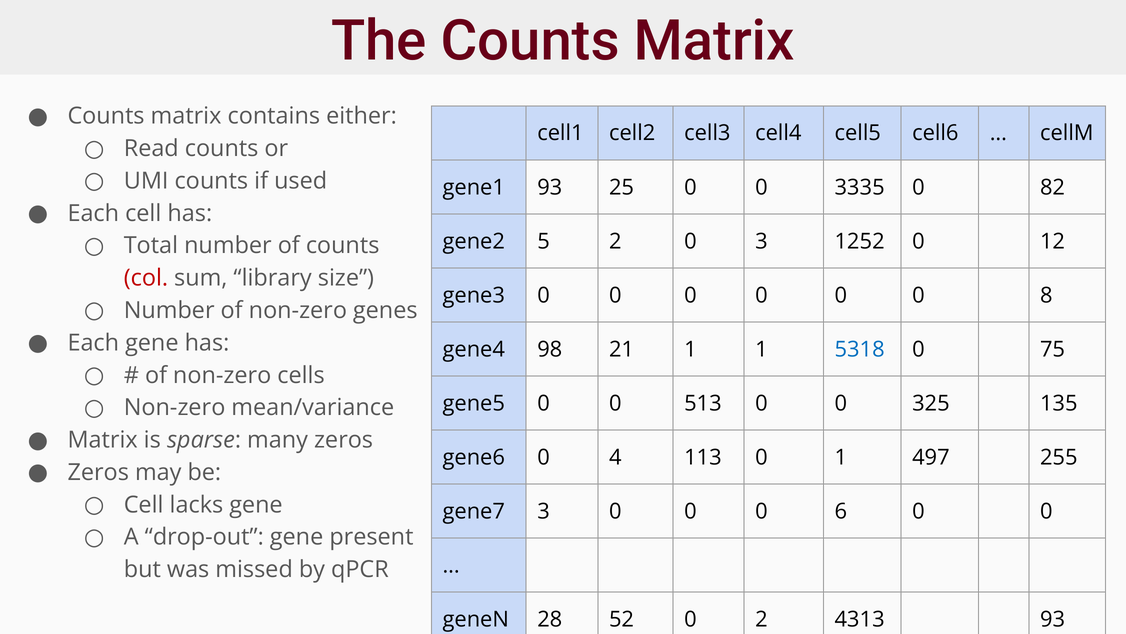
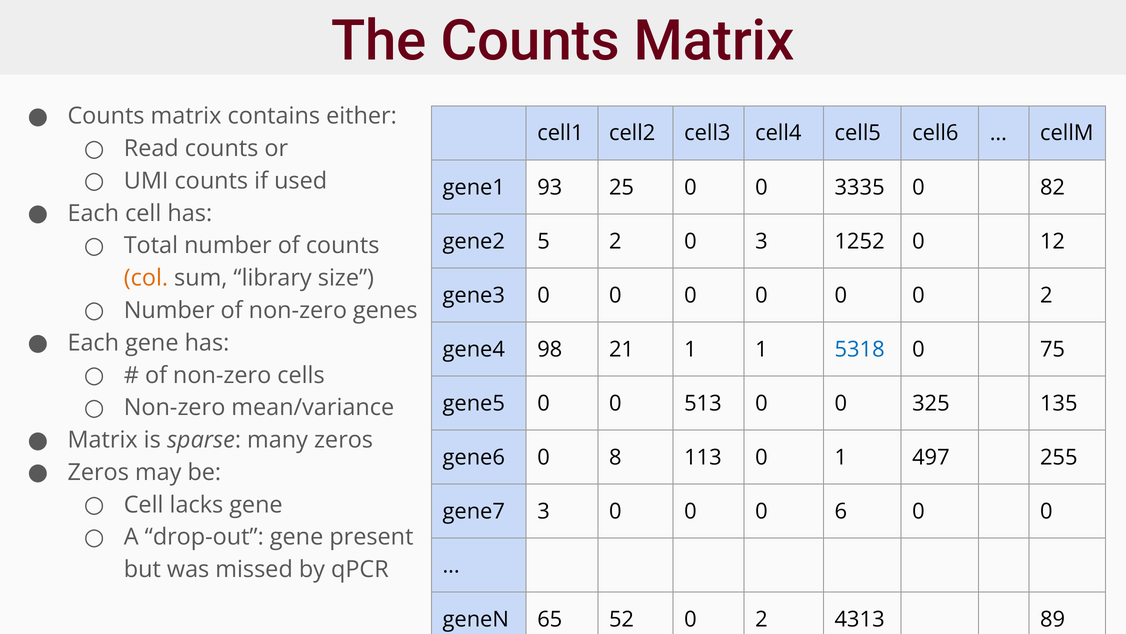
col colour: red -> orange (146, 278)
0 0 8: 8 -> 2 (1046, 295)
4: 4 -> 8 (615, 457)
28: 28 -> 65 (550, 619)
4313 93: 93 -> 89 (1053, 619)
